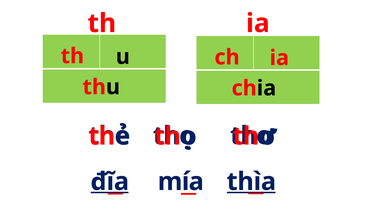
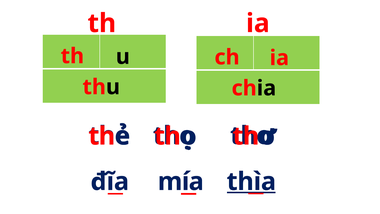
đĩa underline: present -> none (110, 181)
